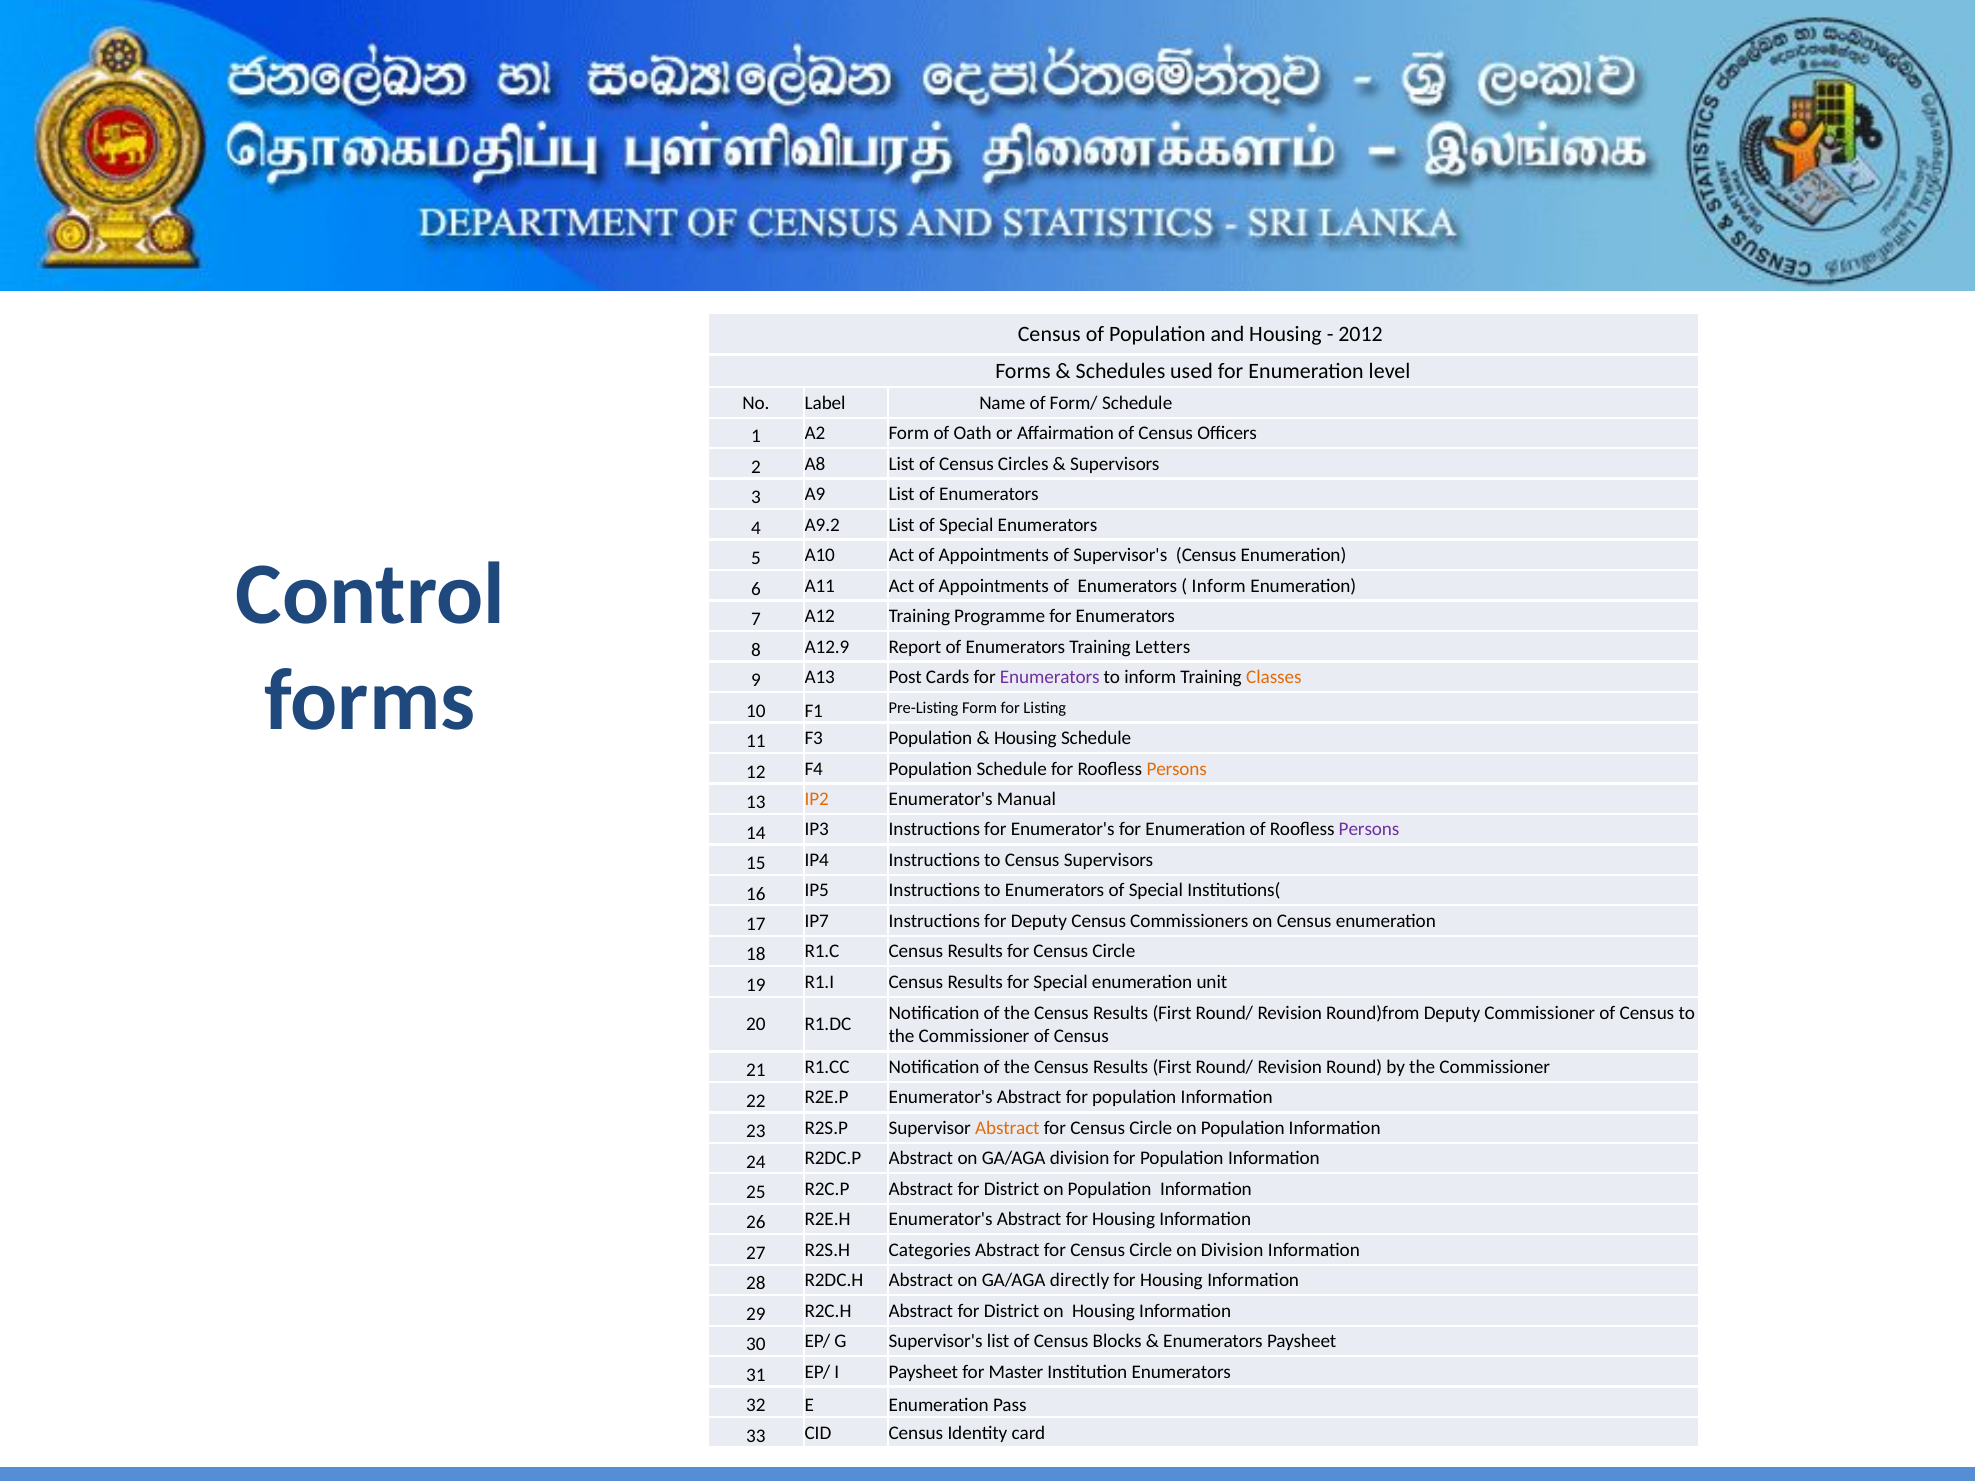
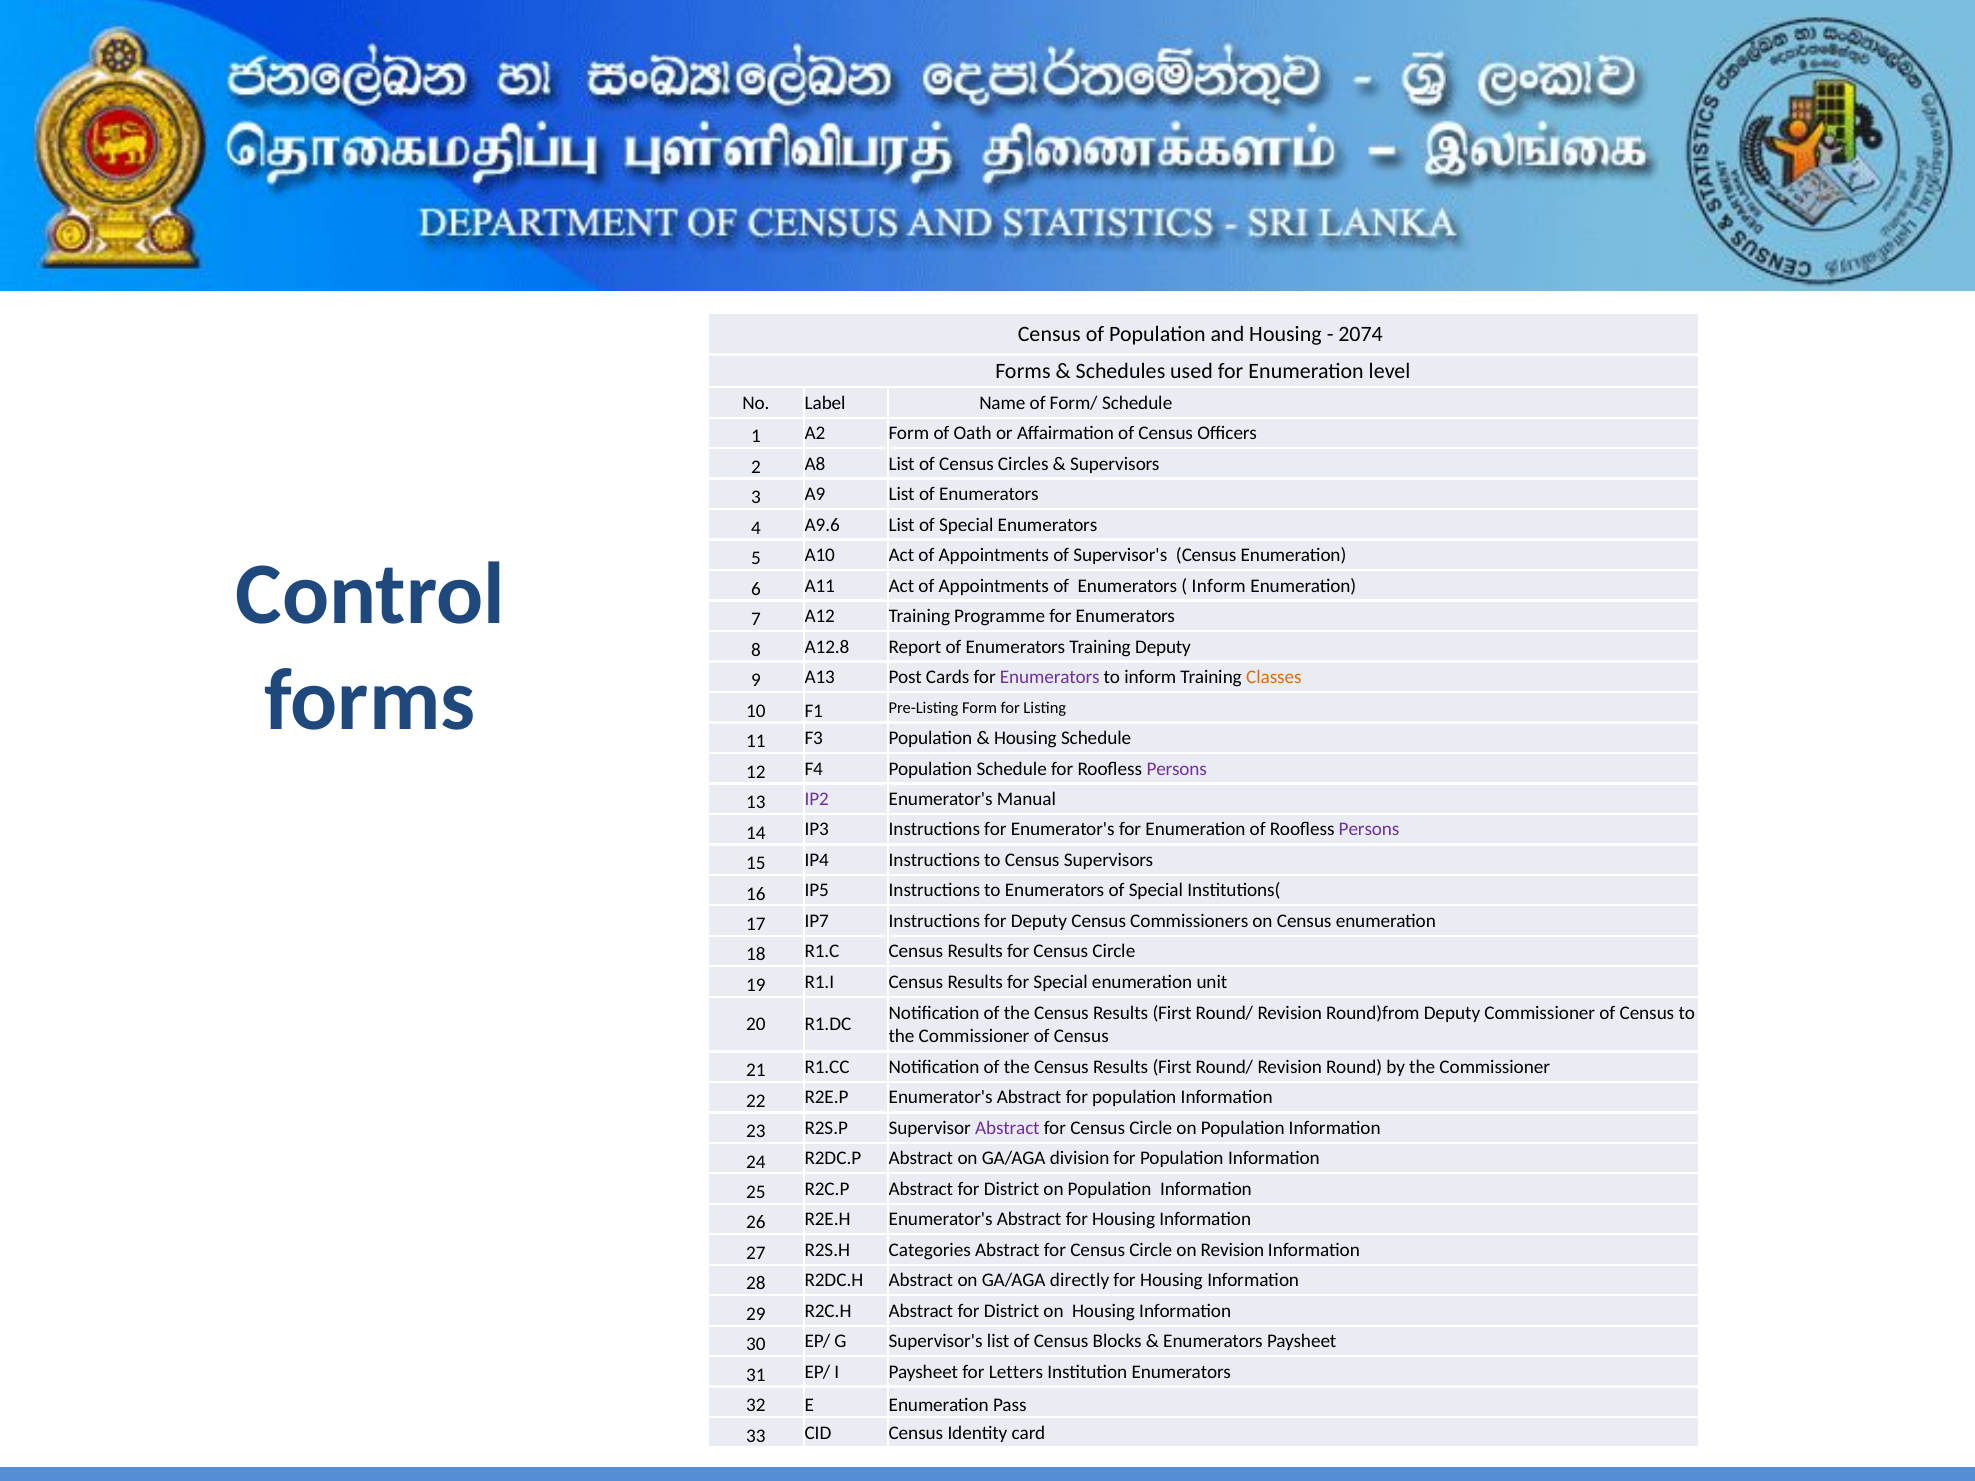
2012: 2012 -> 2074 (1361, 335)
A9.2: A9.2 -> A9.6 (822, 525)
A12.9: A12.9 -> A12.8 (827, 647)
Training Letters: Letters -> Deputy (1163, 647)
Persons colour: orange -> purple (1177, 769)
IP2 colour: orange -> purple (817, 799)
Abstract colour: orange -> purple (1007, 1128)
on Division: Division -> Revision (1232, 1250)
Master: Master -> Letters (1016, 1372)
